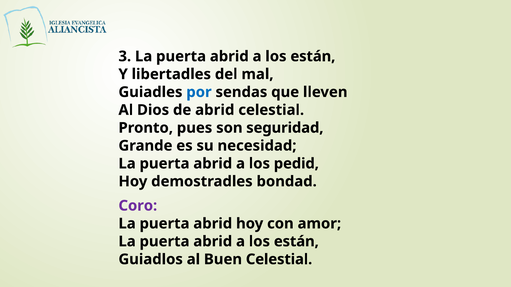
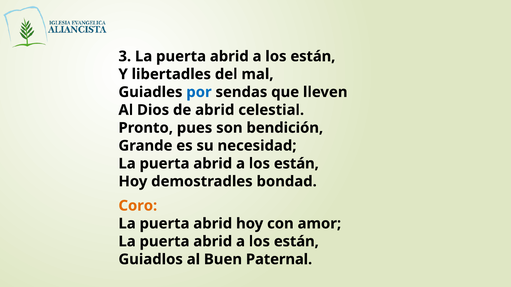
seguridad: seguridad -> bendición (285, 128)
pedid: pedid -> están (296, 164)
Coro colour: purple -> orange (138, 206)
Buen Celestial: Celestial -> Paternal (279, 260)
